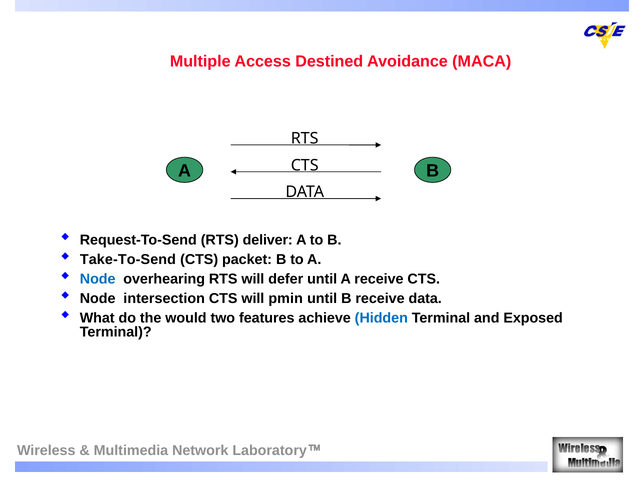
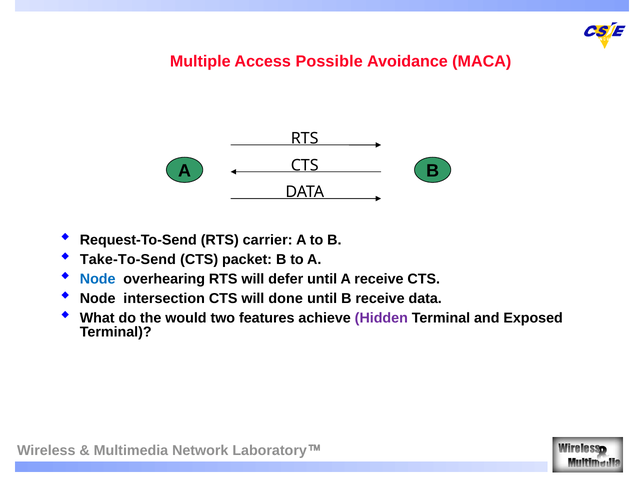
Destined: Destined -> Possible (329, 62)
deliver: deliver -> carrier (268, 240)
pmin: pmin -> done (286, 299)
Hidden colour: blue -> purple (381, 318)
